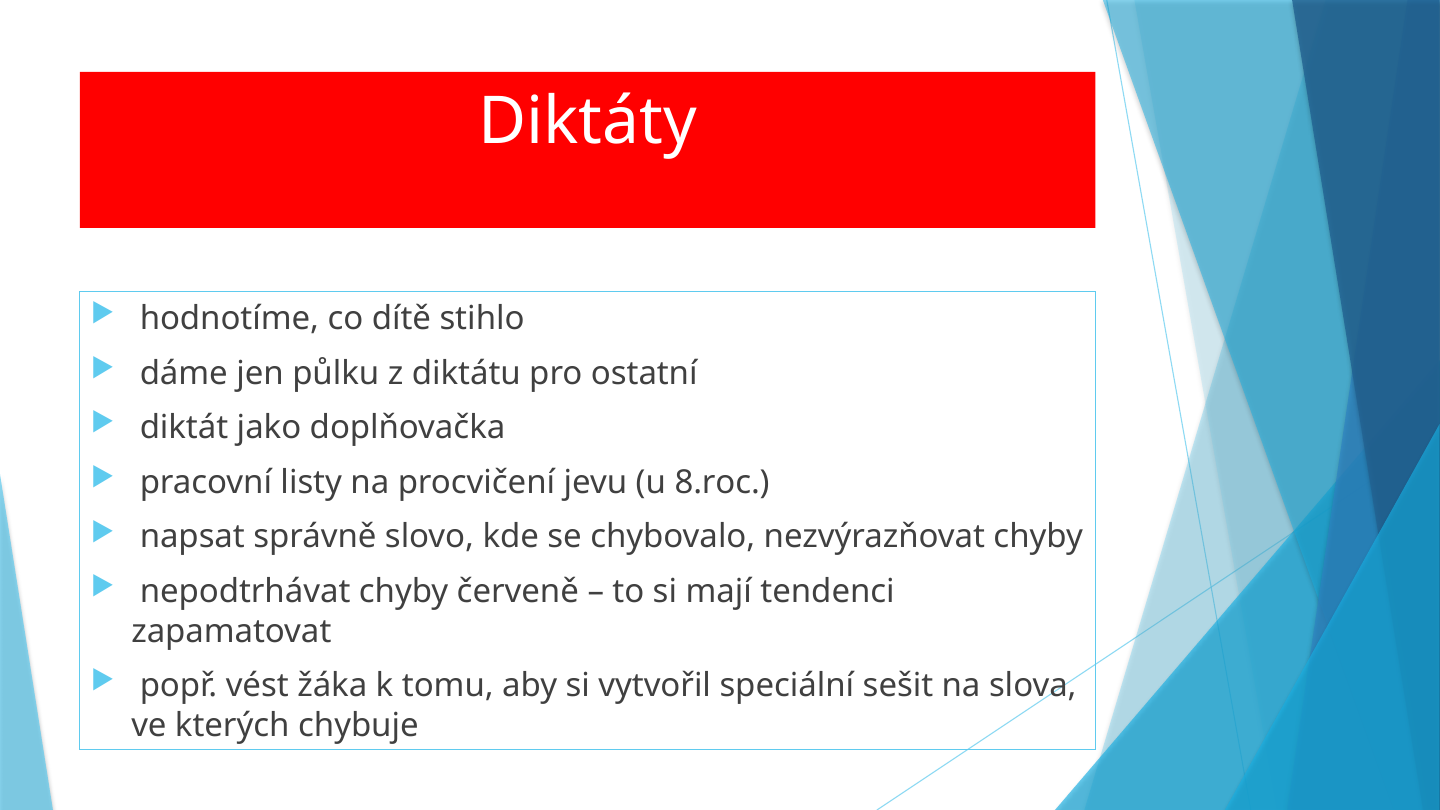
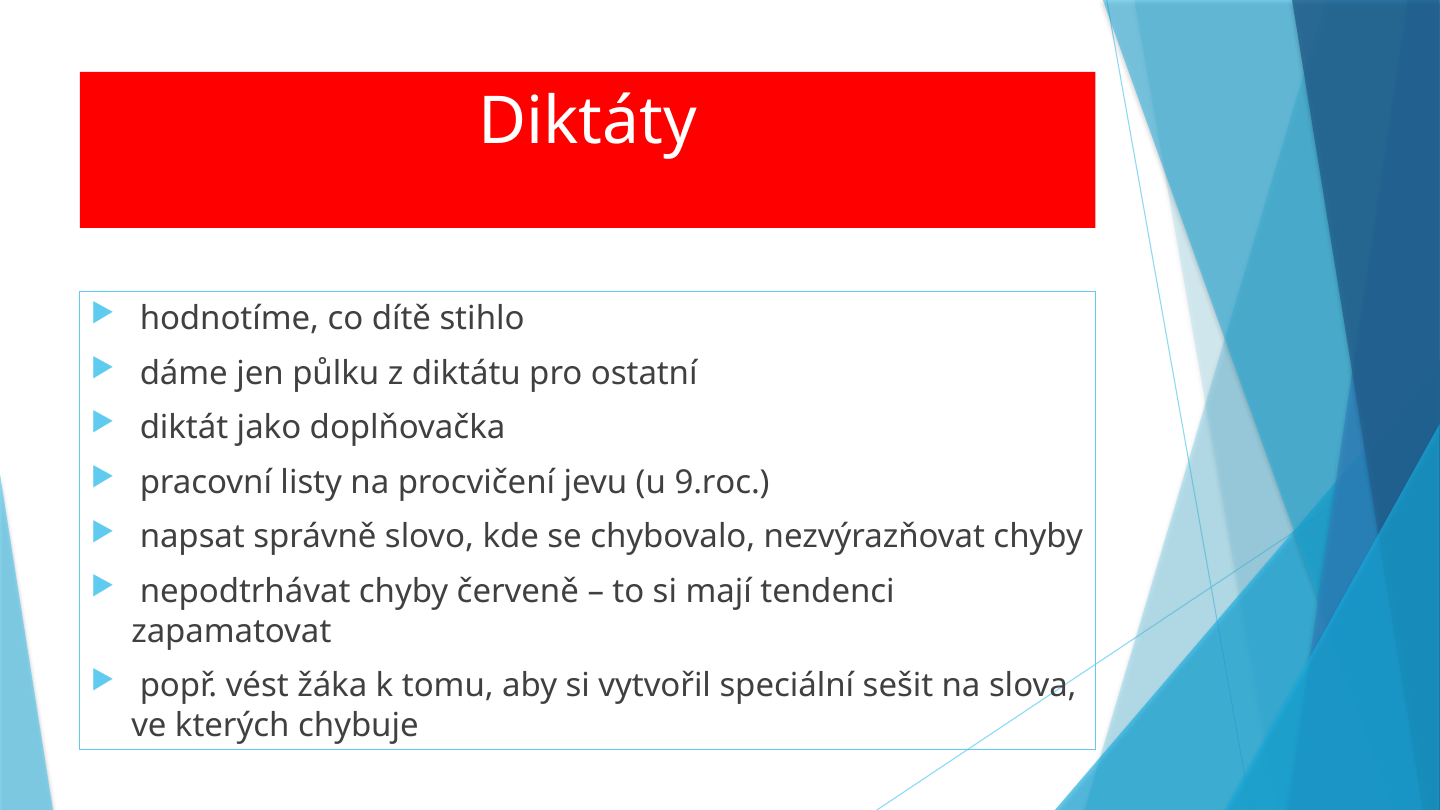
8.roc: 8.roc -> 9.roc (722, 482)
